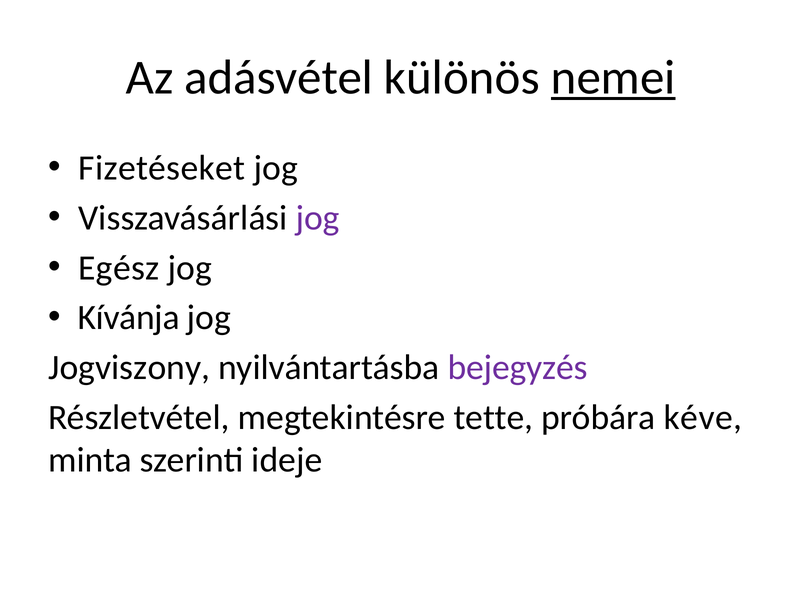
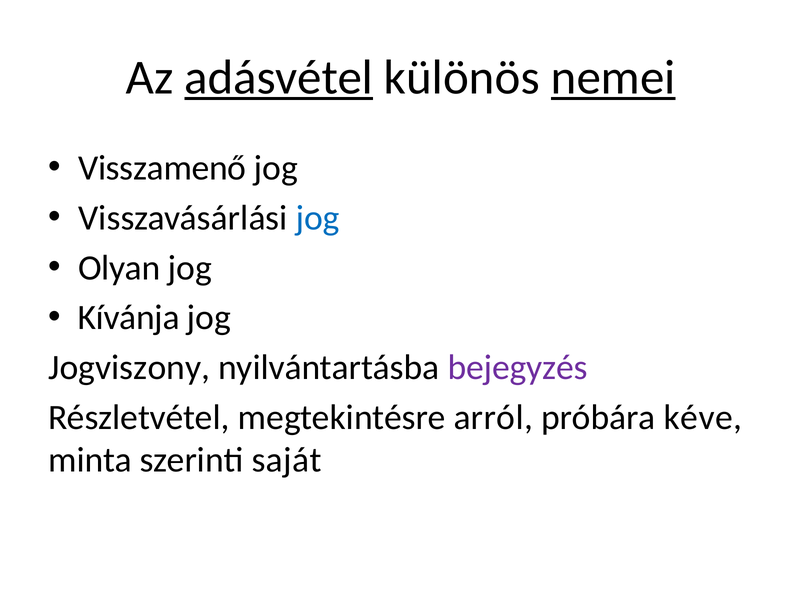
adásvétel underline: none -> present (279, 78)
Fizetéseket: Fizetéseket -> Visszamenő (162, 168)
jog colour: purple -> blue (318, 218)
Egész: Egész -> Olyan (119, 268)
tette: tette -> arról (493, 418)
ideje: ideje -> saját (287, 461)
